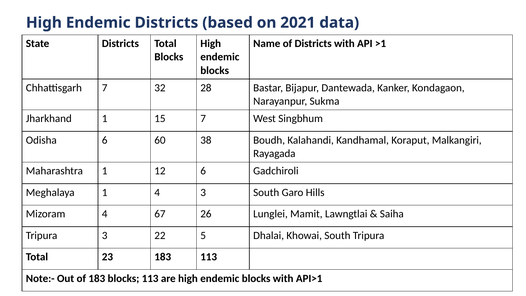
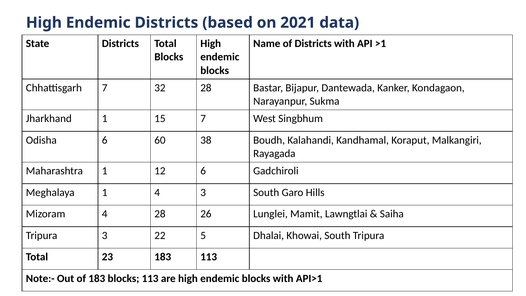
4 67: 67 -> 28 (160, 214)
